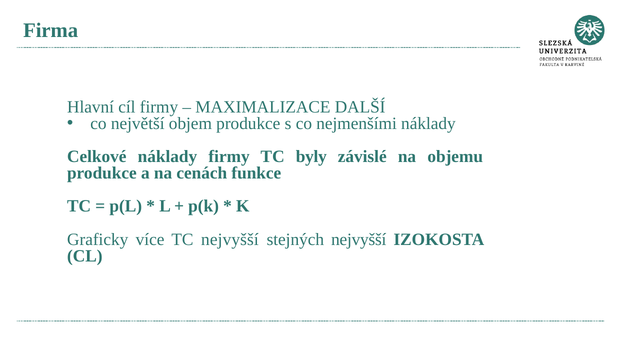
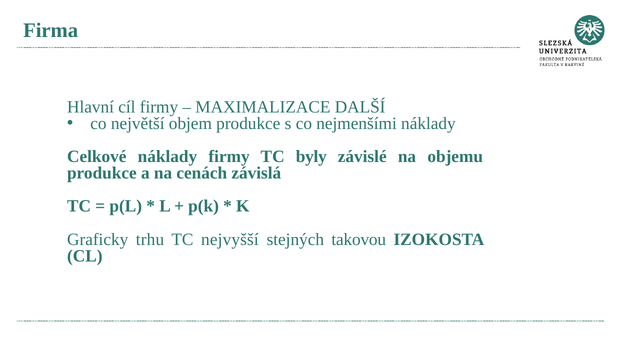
funkce: funkce -> závislá (256, 173)
více: více -> trhu (150, 239)
stejných nejvyšší: nejvyšší -> takovou (359, 239)
